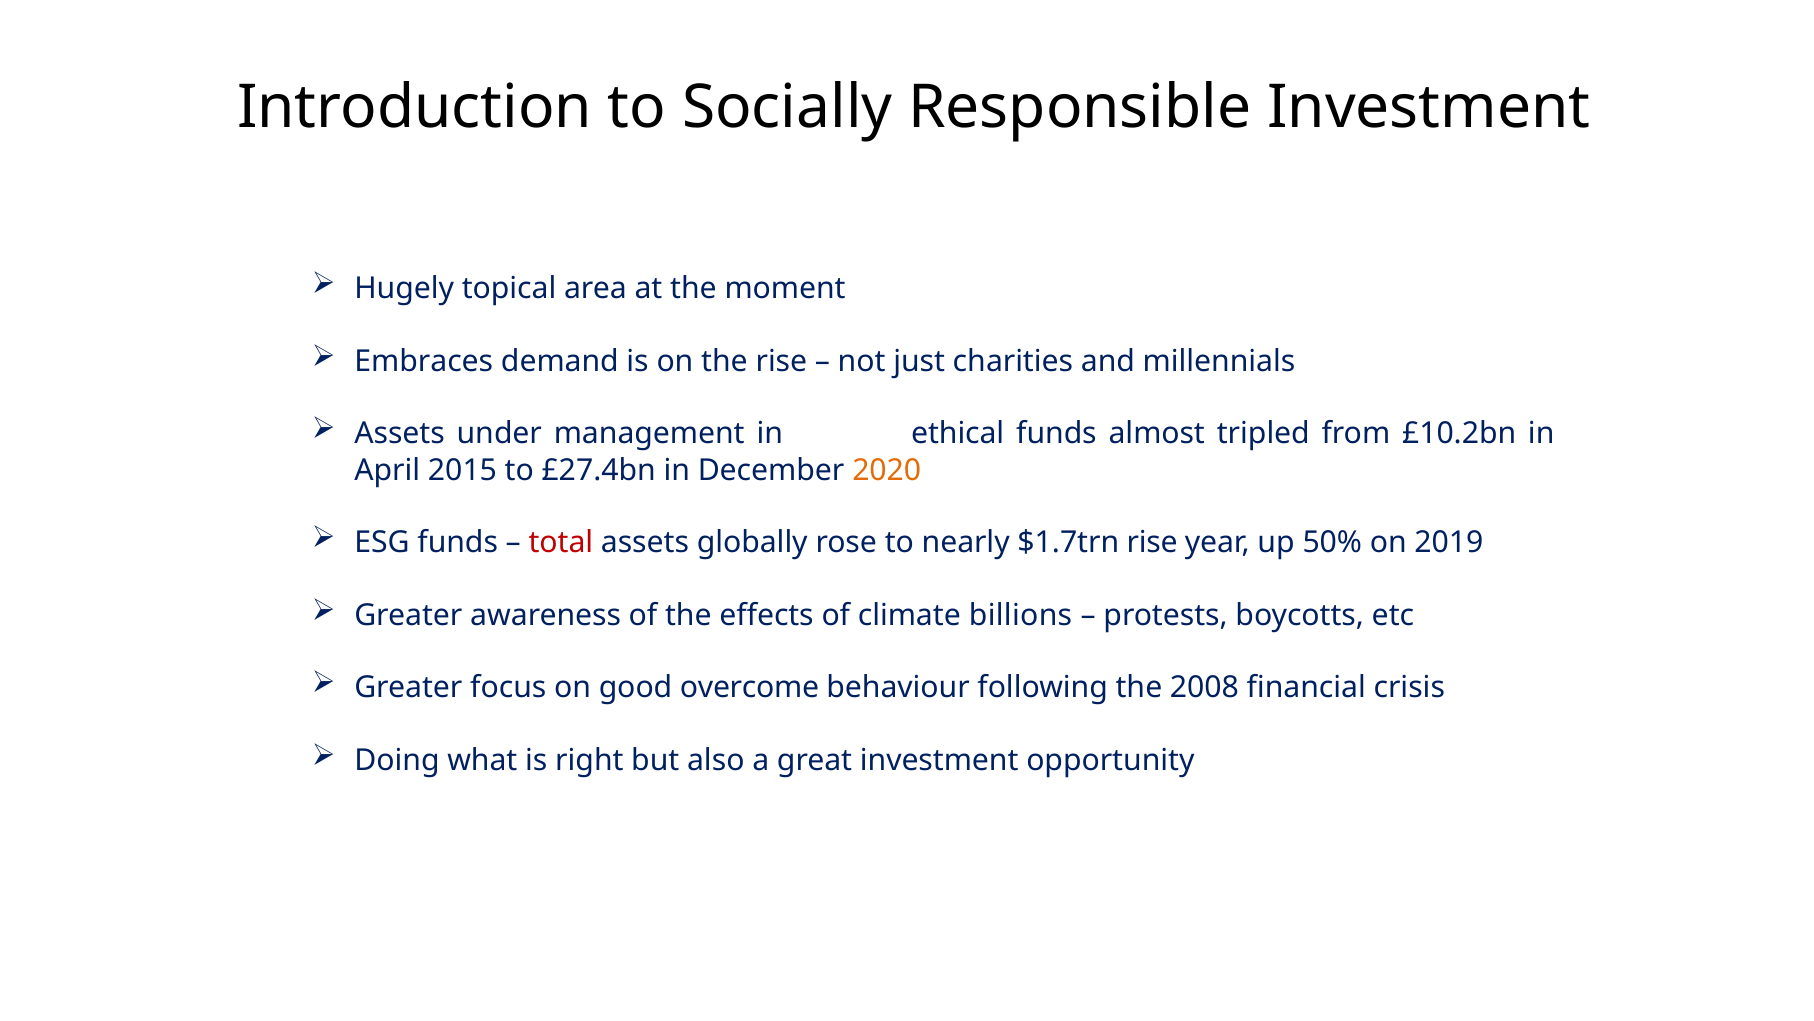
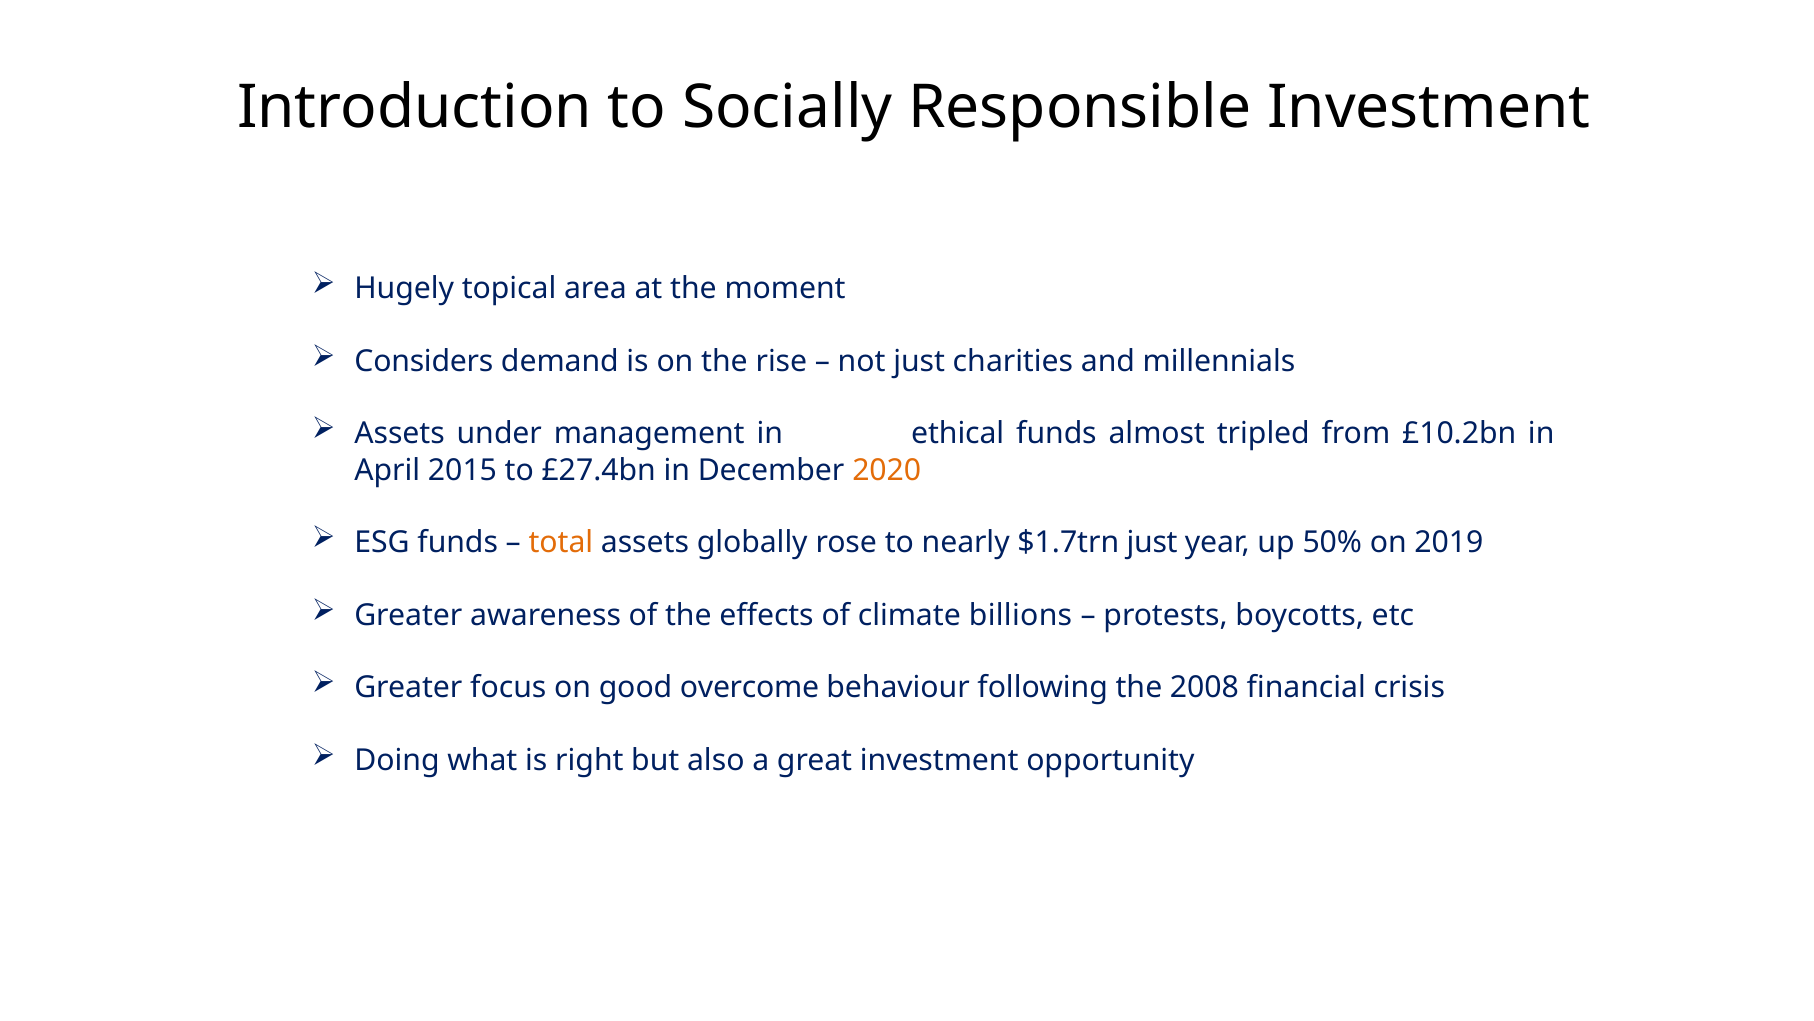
Embraces: Embraces -> Considers (424, 361)
total colour: red -> orange (561, 542)
$1.7trn rise: rise -> just (1152, 542)
